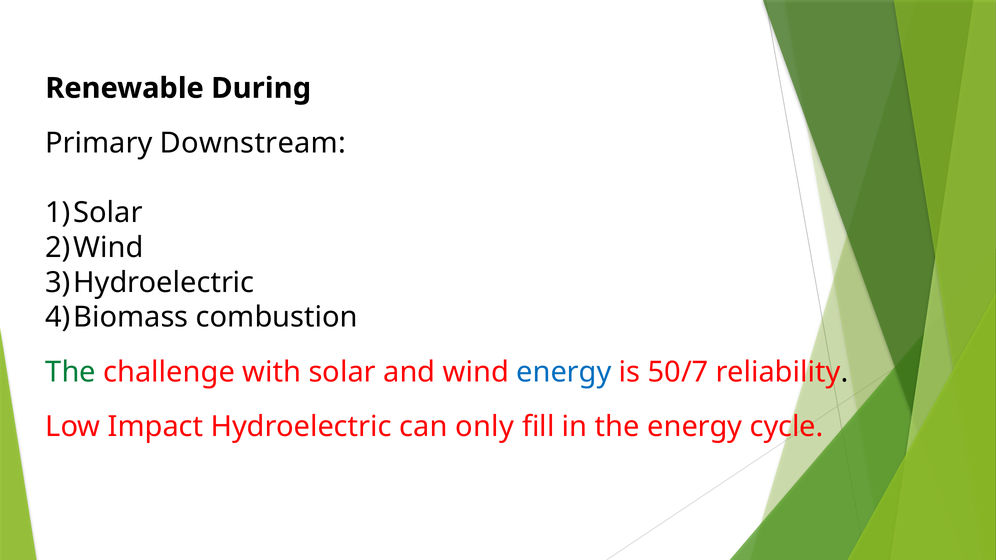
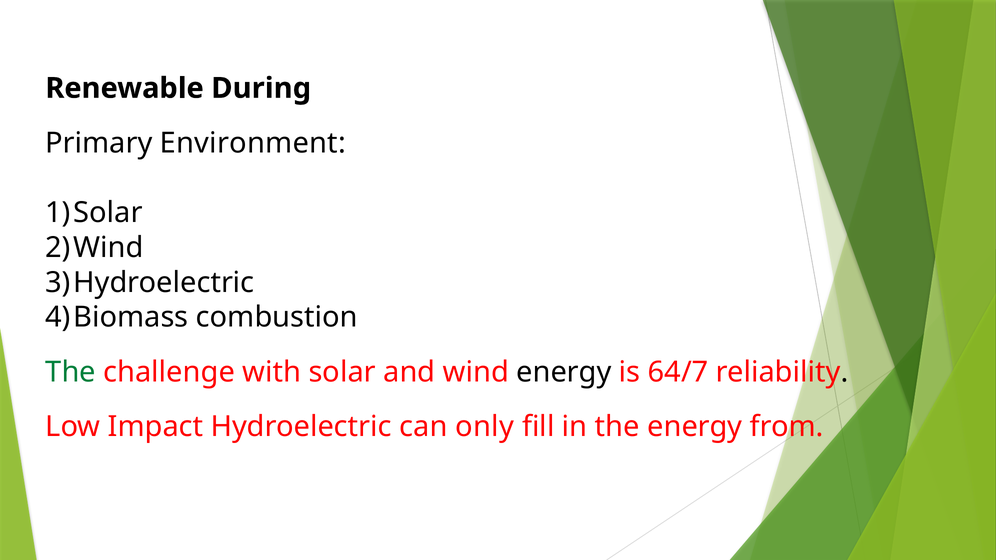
Downstream: Downstream -> Environment (253, 143)
energy colour: blue -> black (564, 372)
50/7: 50/7 -> 64/7 (678, 372)
cycle: cycle -> from (787, 427)
